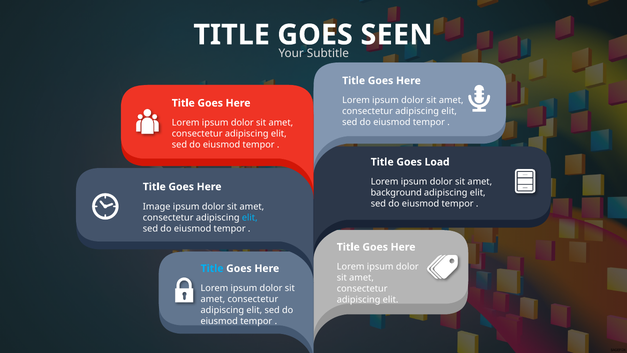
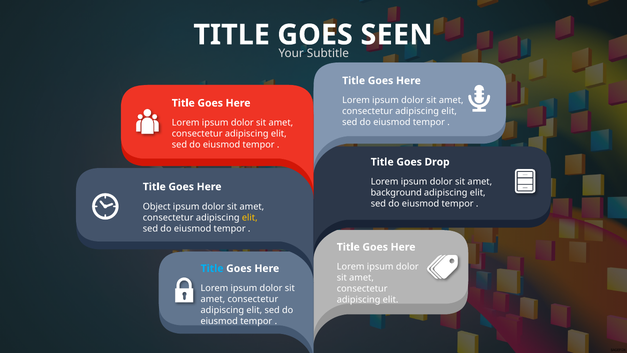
Load: Load -> Drop (437, 162)
Image: Image -> Object (157, 206)
elit colour: light blue -> yellow (250, 217)
